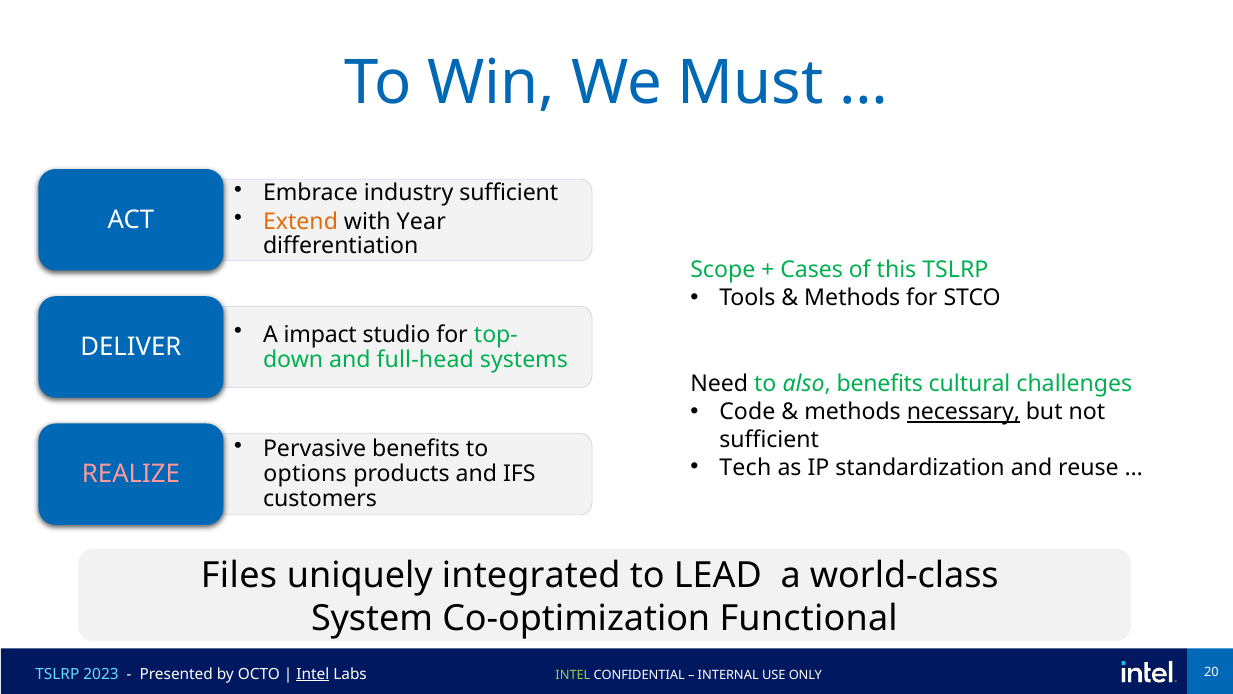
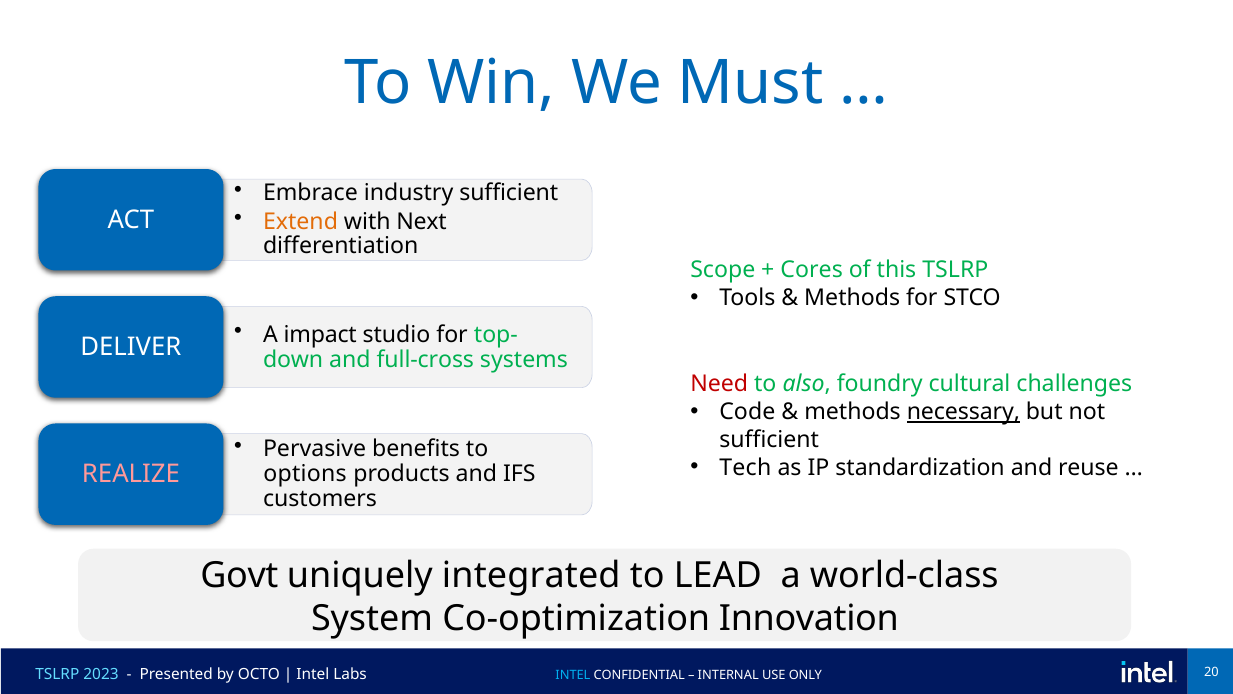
Year: Year -> Next (421, 221)
Cases: Cases -> Cores (812, 270)
full-head: full-head -> full-cross (425, 359)
Need colour: black -> red (719, 384)
also benefits: benefits -> foundry (880, 384)
Files: Files -> Govt (239, 575)
Functional: Functional -> Innovation (809, 619)
Intel underline: present -> none (313, 674)
INTEL colour: light green -> light blue (573, 675)
